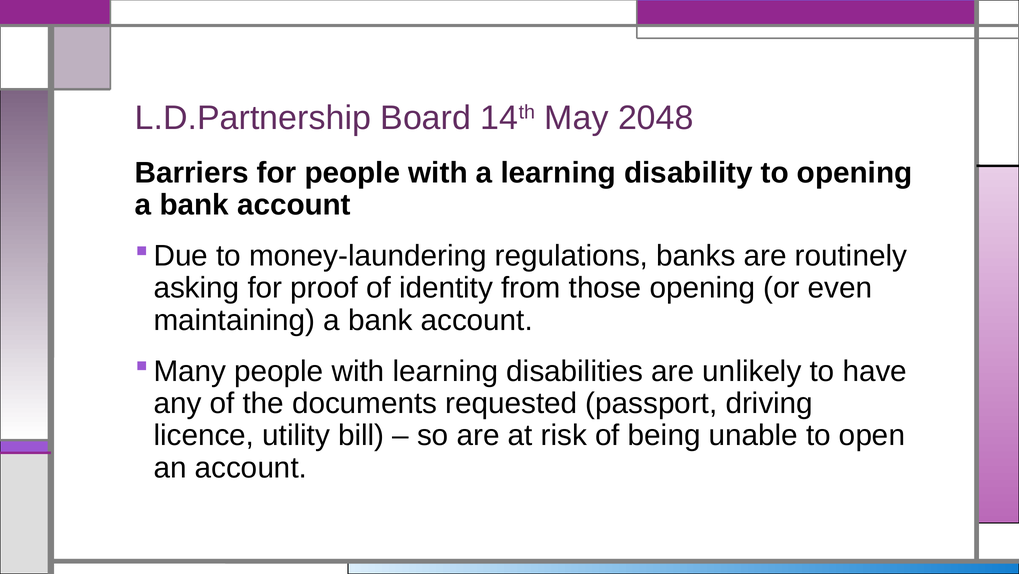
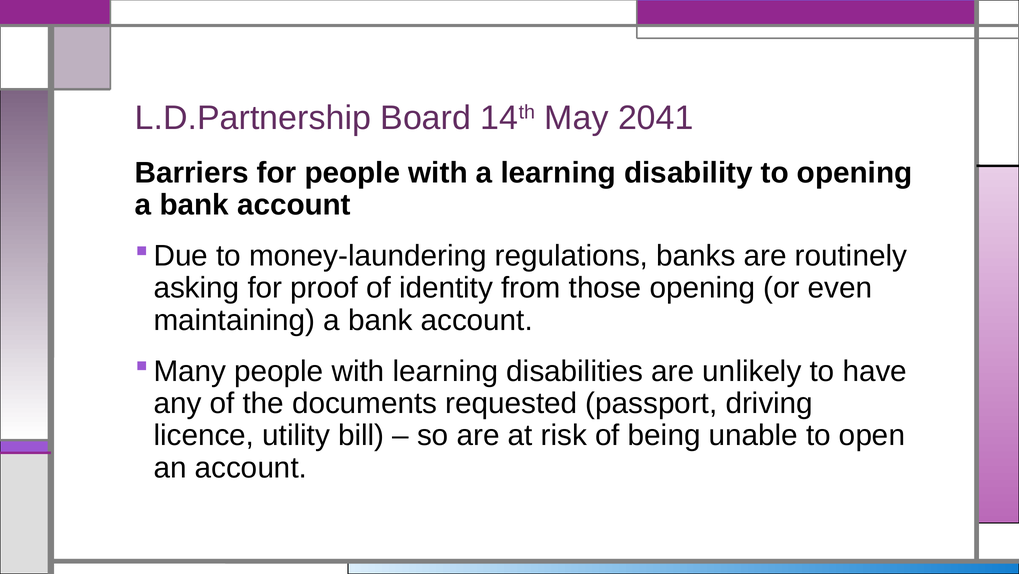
2048: 2048 -> 2041 (656, 118)
